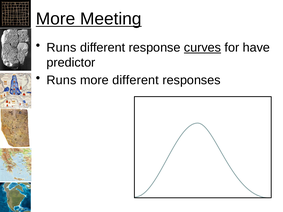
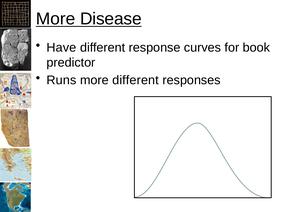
Meeting: Meeting -> Disease (111, 19)
Runs: Runs -> Have (61, 48)
curves underline: present -> none (203, 48)
have: have -> book (256, 48)
